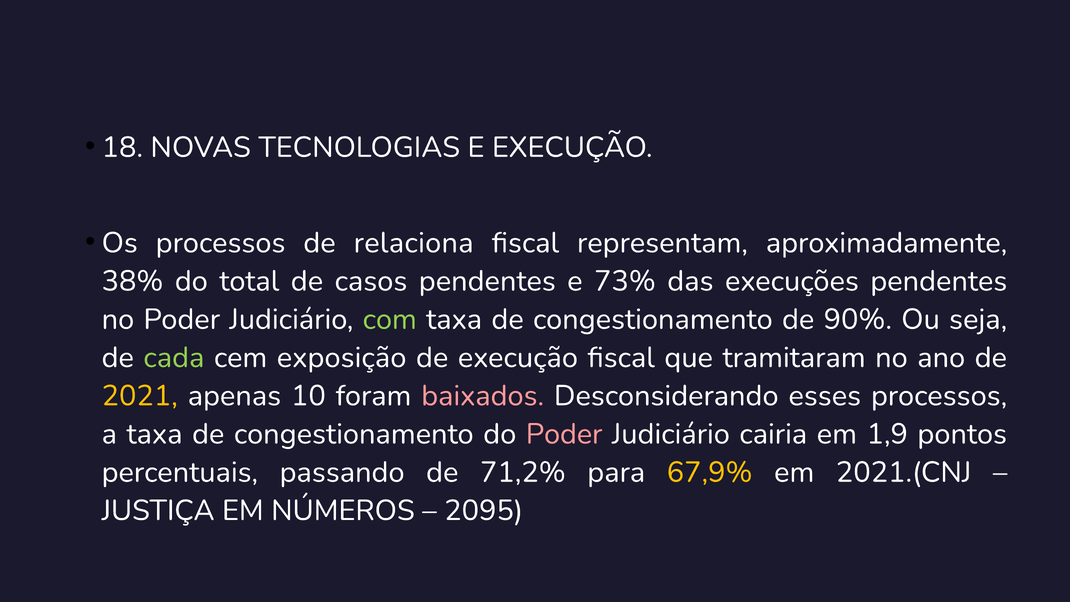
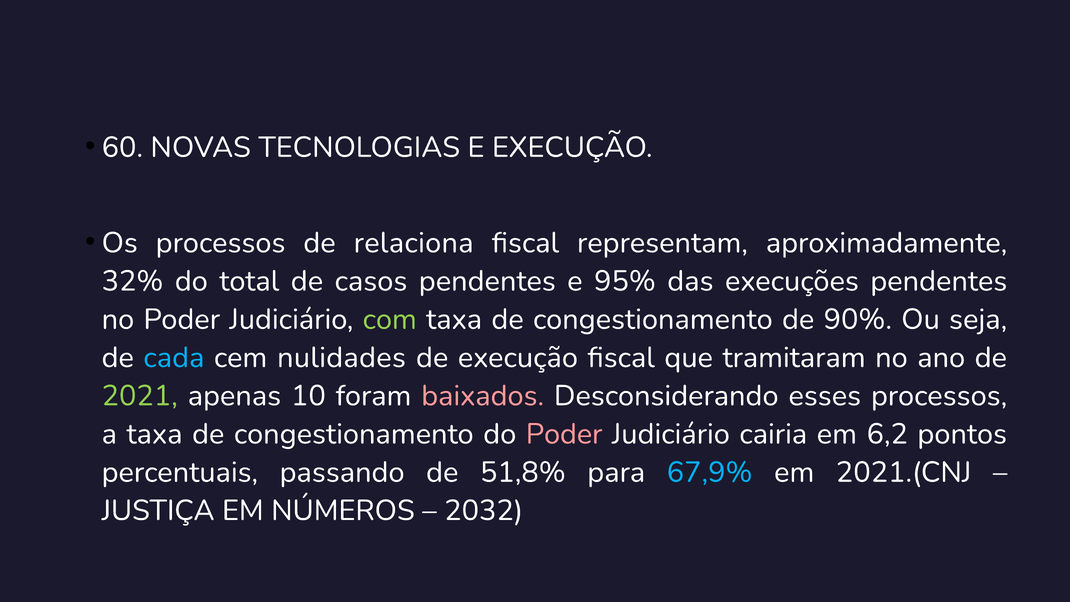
18: 18 -> 60 (122, 147)
38%: 38% -> 32% (132, 281)
73%: 73% -> 95% (625, 281)
cada colour: light green -> light blue (174, 357)
exposição: exposição -> nulidades (341, 357)
2021 colour: yellow -> light green (140, 396)
1,9: 1,9 -> 6,2 (887, 434)
71,2%: 71,2% -> 51,8% (523, 472)
67,9% colour: yellow -> light blue (710, 472)
2095: 2095 -> 2032 (484, 510)
